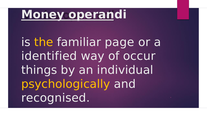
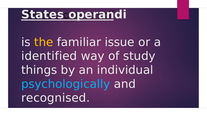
Money: Money -> States (43, 15)
page: page -> issue (120, 42)
occur: occur -> study (139, 56)
psychologically colour: yellow -> light blue (66, 84)
